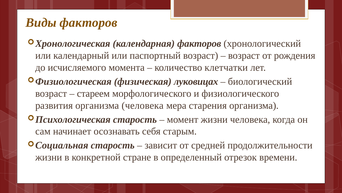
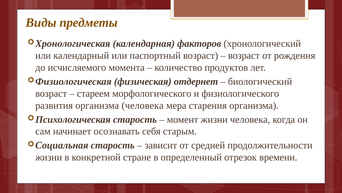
Виды факторов: факторов -> предметы (89, 22)
клетчатки: клетчатки -> продуктов (226, 67)
луковицах: луковицах -> отдернет (196, 81)
